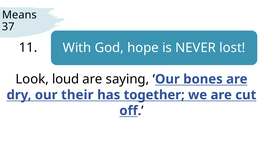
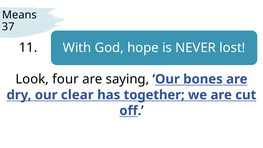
loud: loud -> four (66, 79)
their: their -> clear (77, 95)
